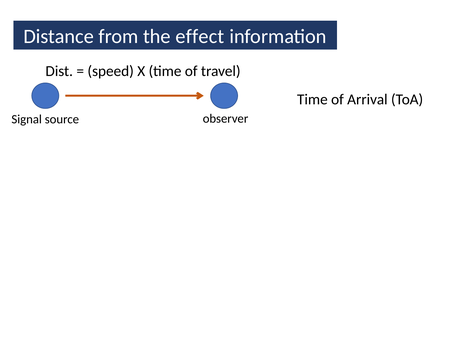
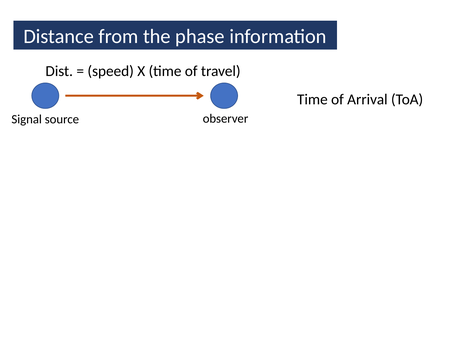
effect: effect -> phase (200, 37)
